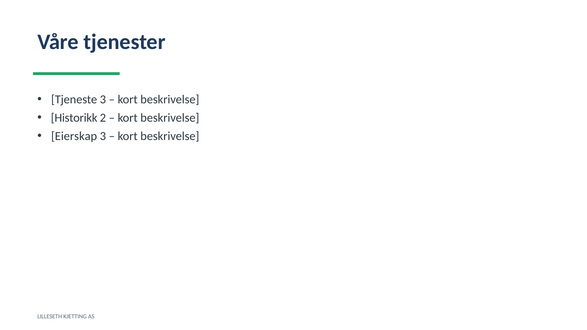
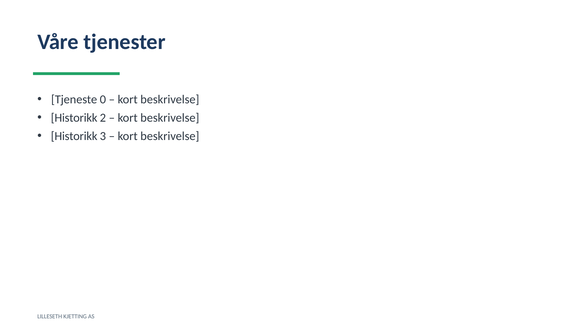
Tjeneste 3: 3 -> 0 (103, 99)
Eierskap: Eierskap -> Historikk (74, 136)
